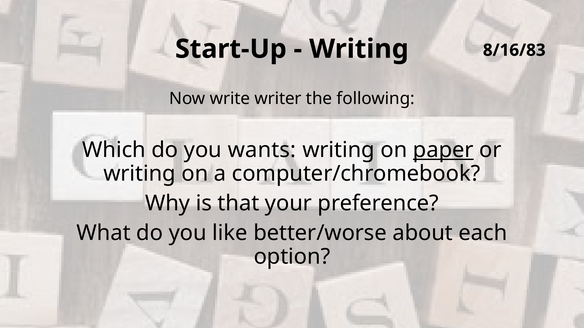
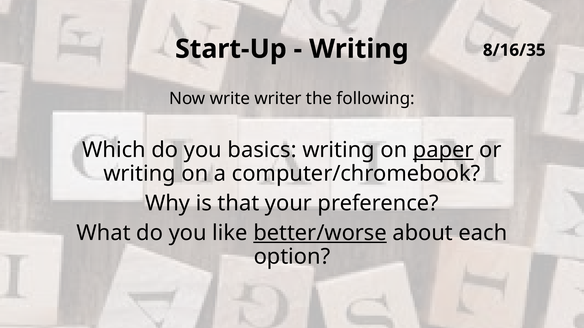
8/16/83: 8/16/83 -> 8/16/35 (514, 50)
wants: wants -> basics (262, 150)
better/worse underline: none -> present (320, 233)
